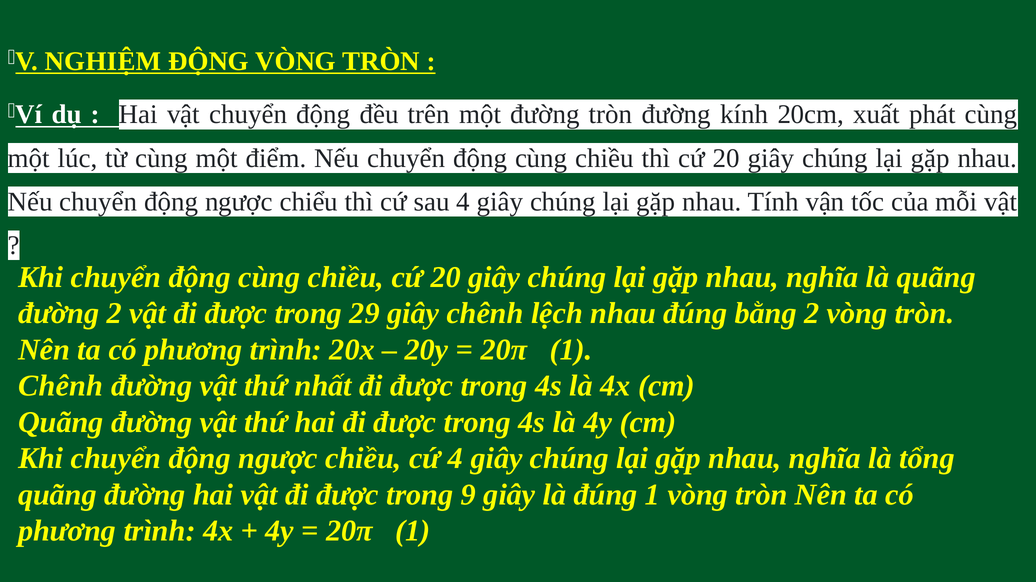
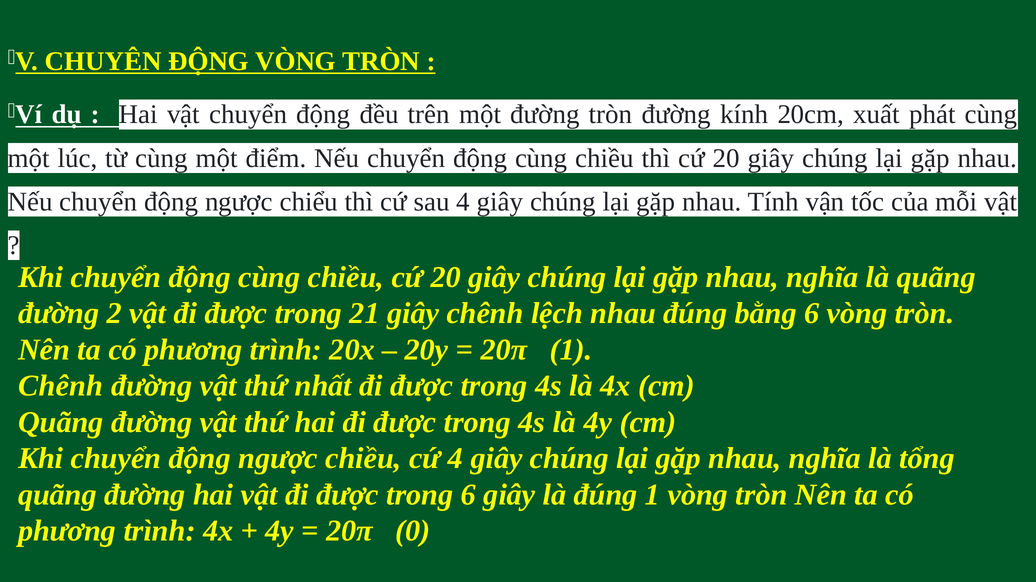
NGHIỆM: NGHIỆM -> CHUYÊN (103, 61)
29: 29 -> 21 (365, 314)
bằng 2: 2 -> 6 (812, 314)
trong 9: 9 -> 6 (468, 495)
1: 1 -> 0 (413, 532)
